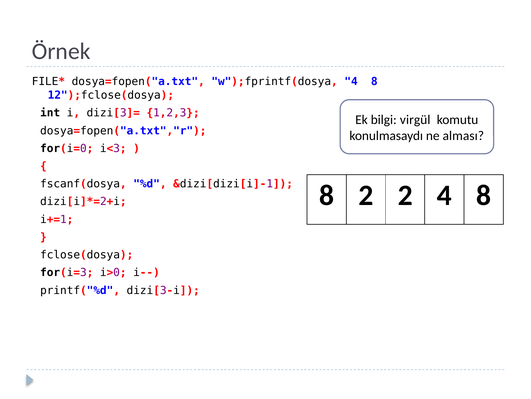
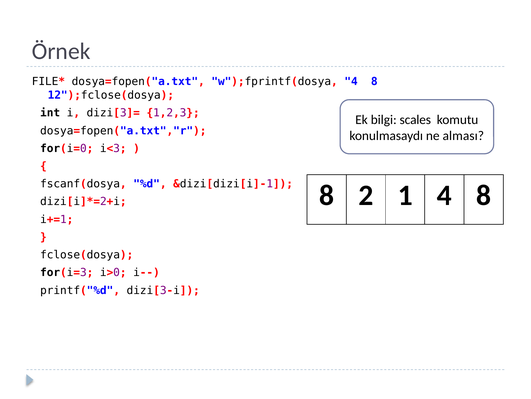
virgül: virgül -> scales (415, 119)
2 2: 2 -> 1 (405, 195)
